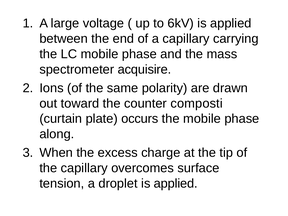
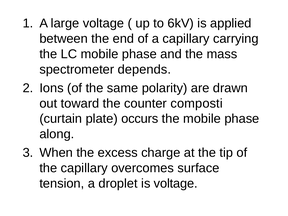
acquisire: acquisire -> depends (144, 69)
droplet is applied: applied -> voltage (176, 183)
